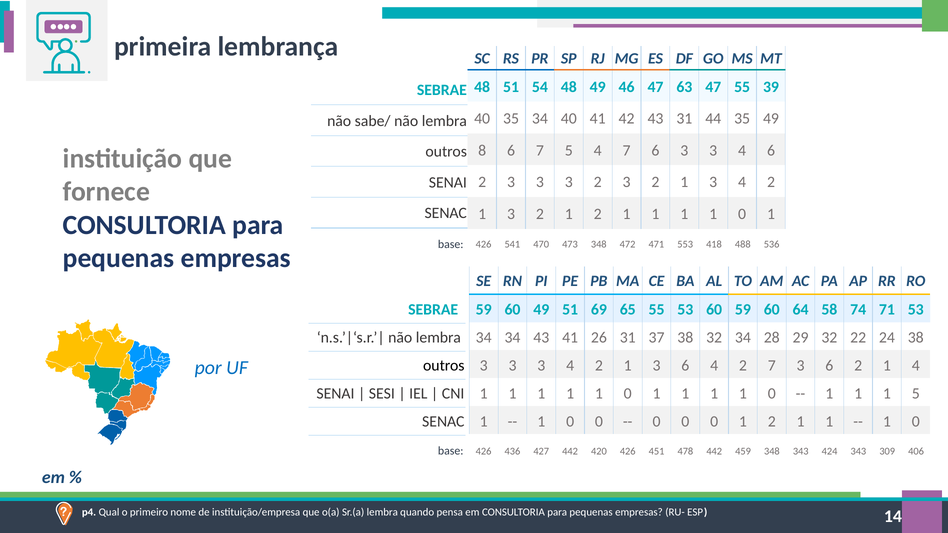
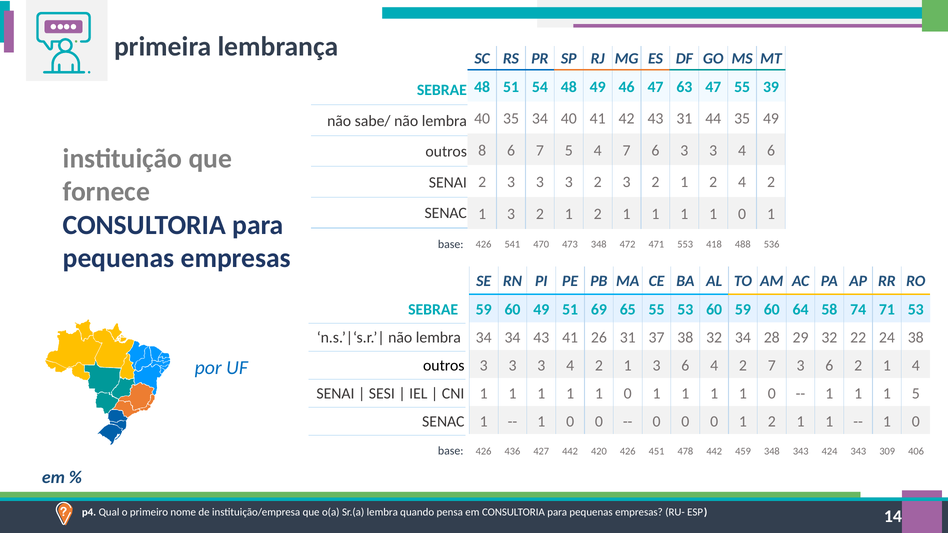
3: 3 -> 2 (713, 182)
